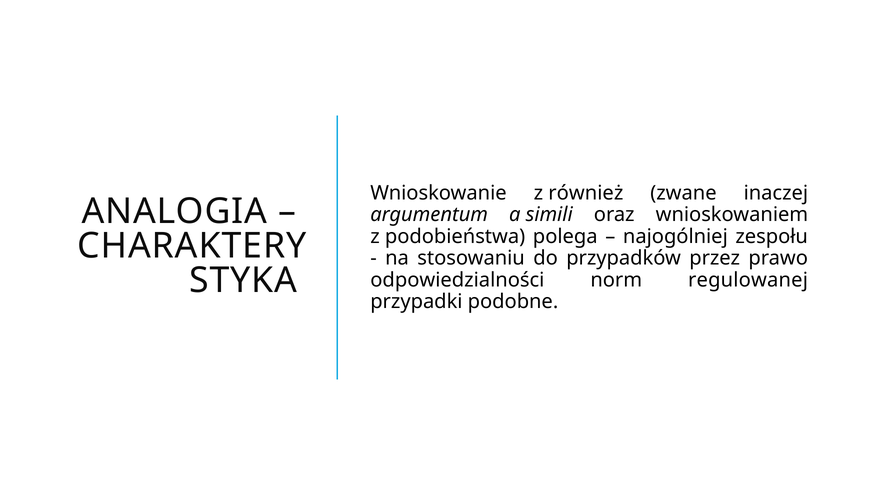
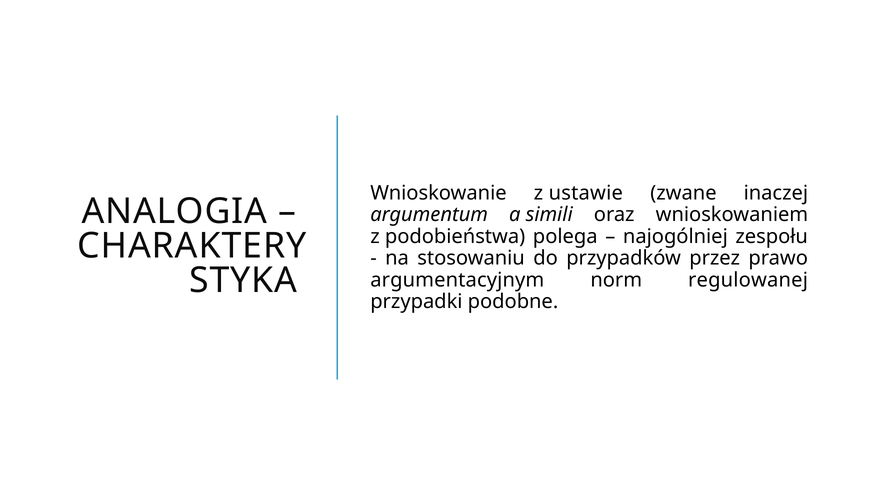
również: również -> ustawie (586, 193)
odpowiedzialności: odpowiedzialności -> argumentacyjnym (457, 280)
